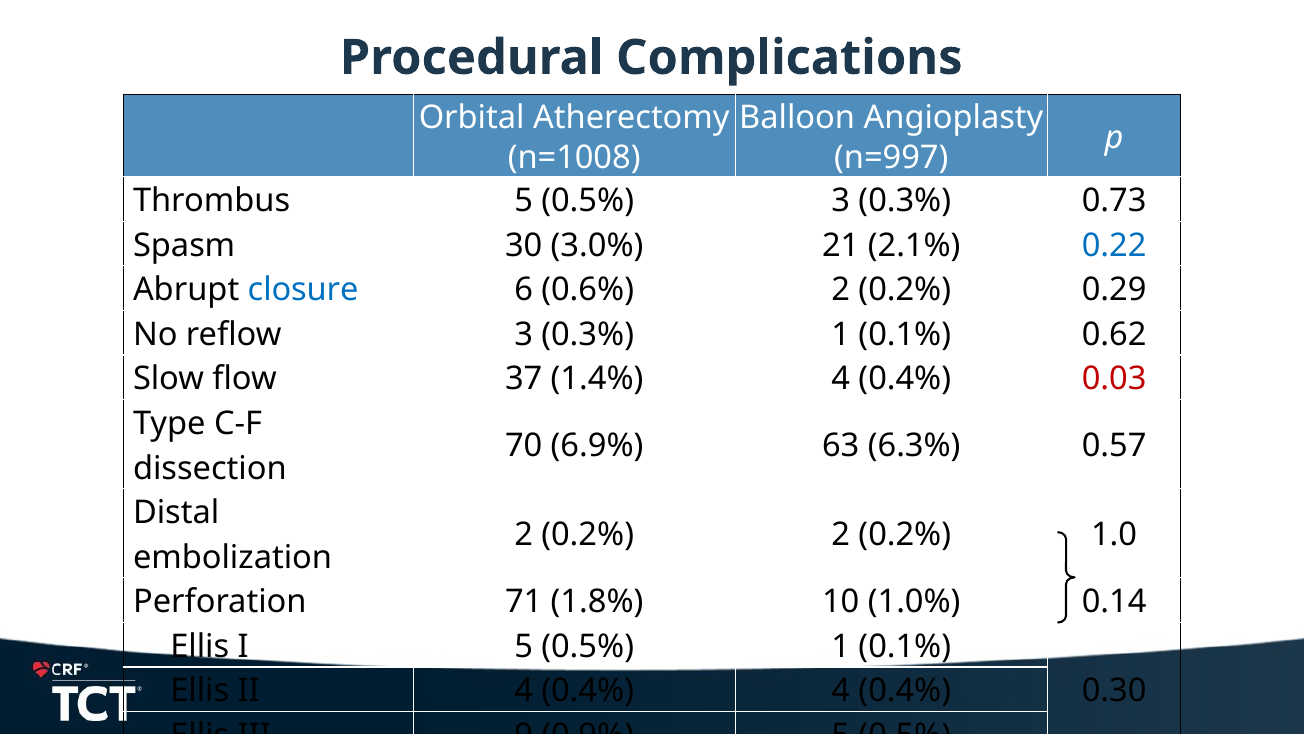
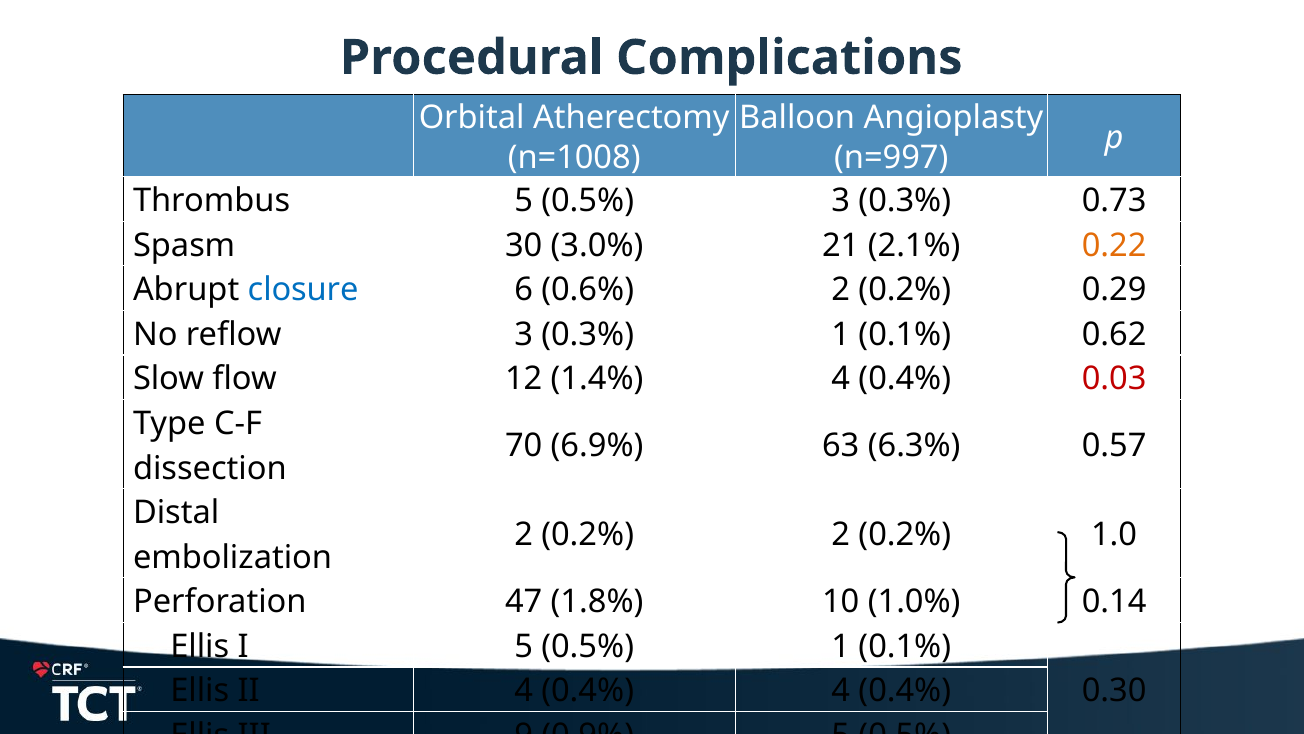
0.22 colour: blue -> orange (1114, 245)
37: 37 -> 12 (524, 379)
71: 71 -> 47 (524, 602)
